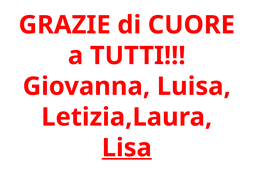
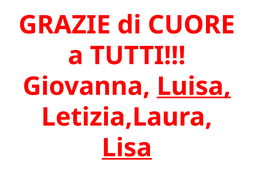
Luisa underline: none -> present (194, 86)
